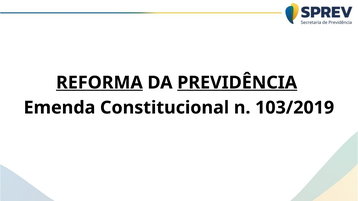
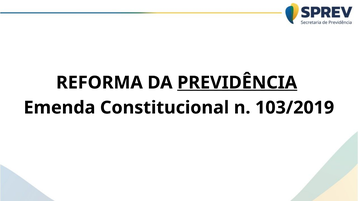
REFORMA underline: present -> none (99, 83)
